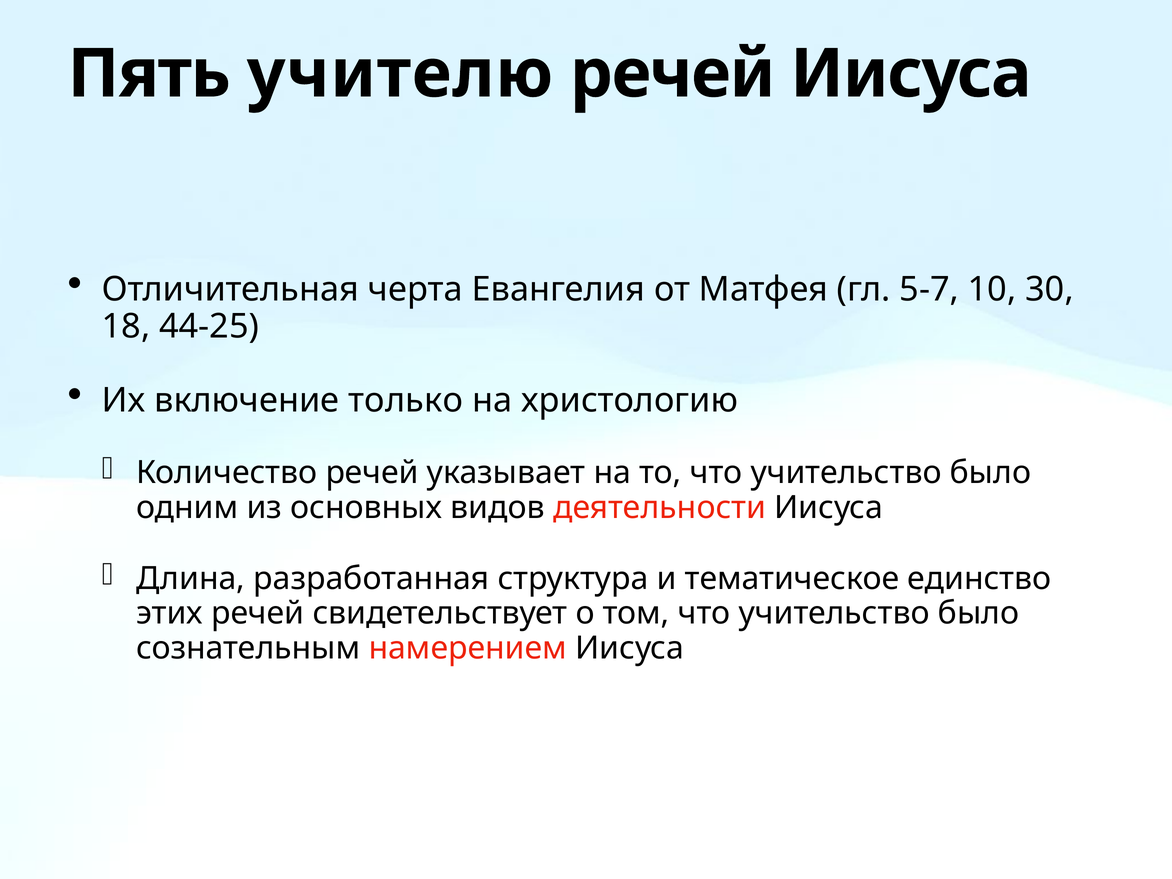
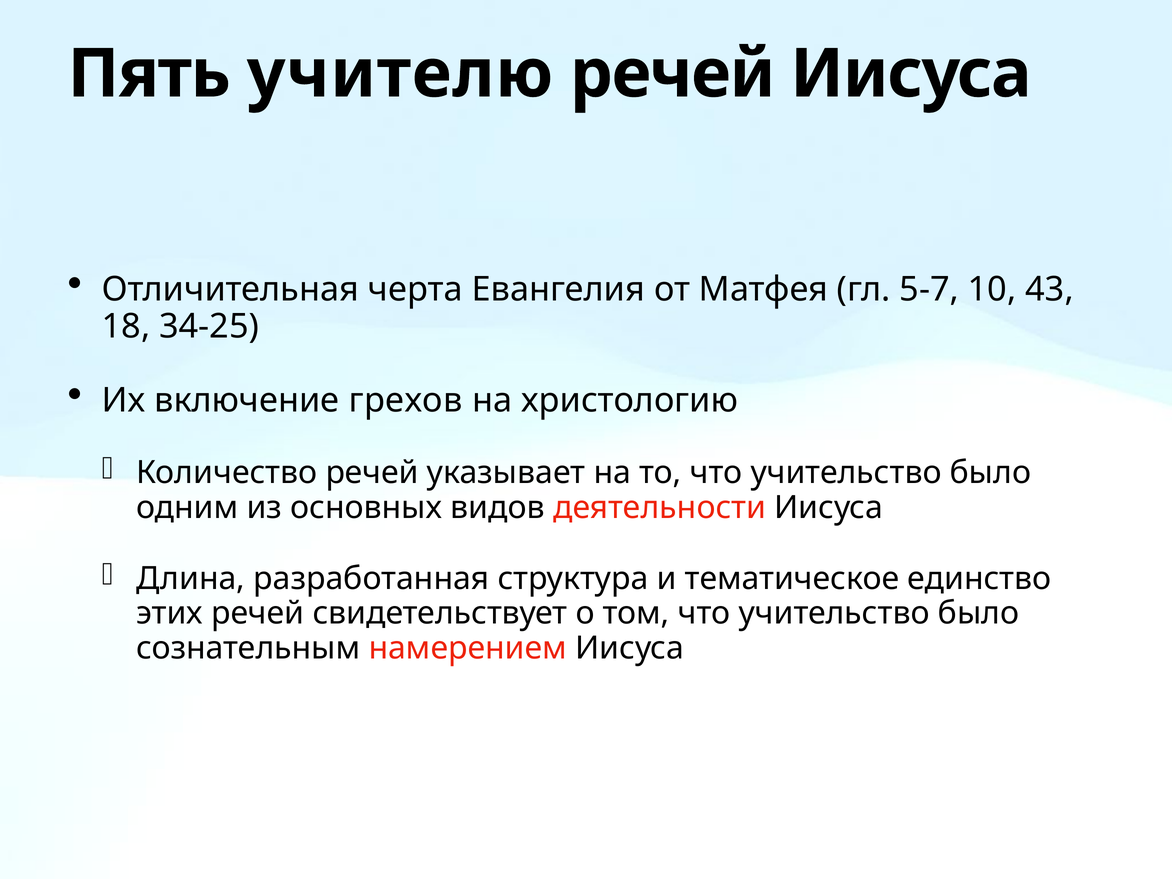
30: 30 -> 43 (1049, 290)
44-25: 44-25 -> 34-25 (209, 327)
только: только -> грехов (406, 400)
